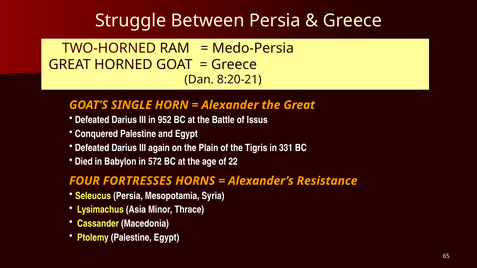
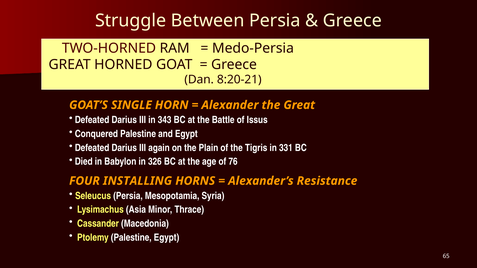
952: 952 -> 343 (165, 120)
572: 572 -> 326 (155, 162)
22: 22 -> 76 (233, 162)
FORTRESSES: FORTRESSES -> INSTALLING (138, 181)
